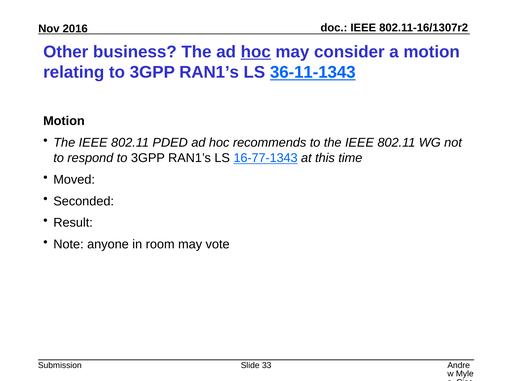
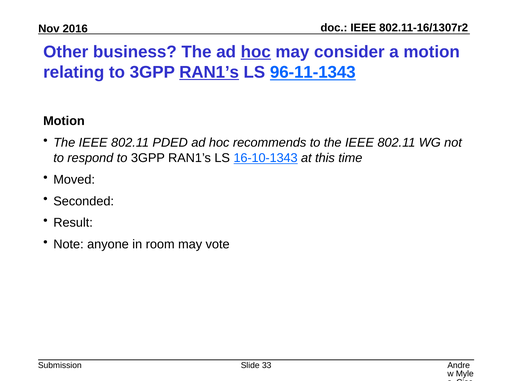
RAN1’s underline: none -> present (209, 72)
36-11-1343: 36-11-1343 -> 96-11-1343 (313, 72)
16-77-1343: 16-77-1343 -> 16-10-1343 (266, 158)
